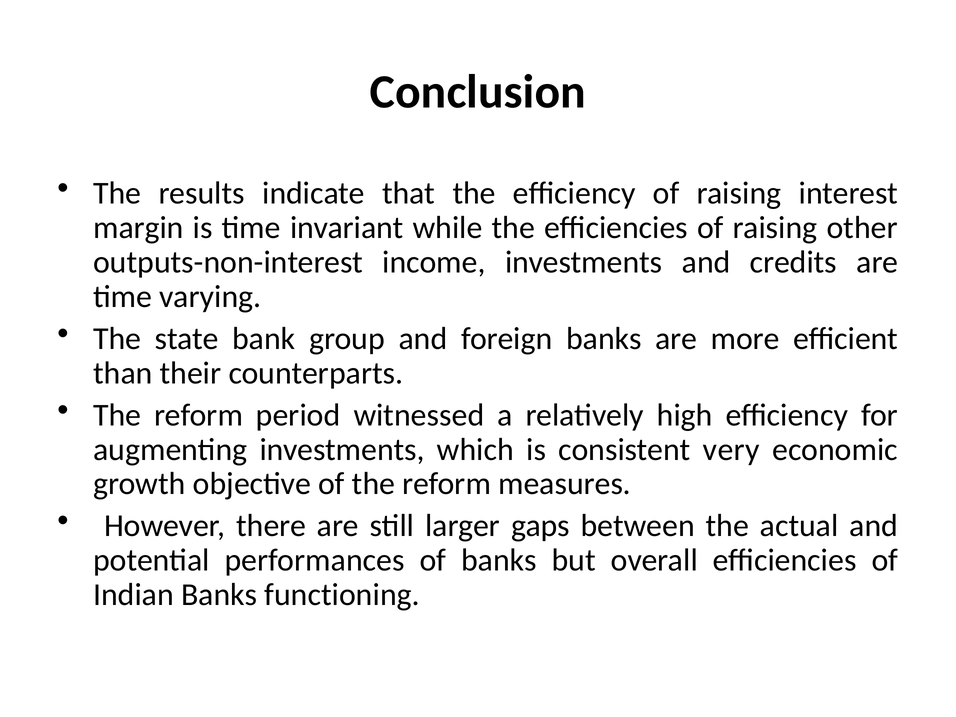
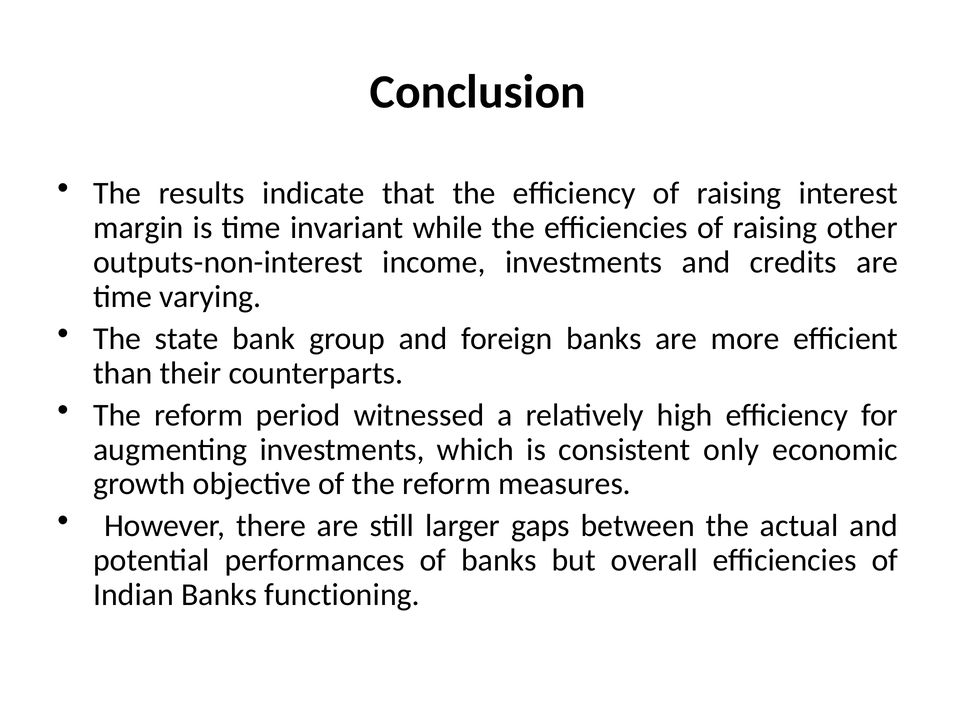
very: very -> only (731, 450)
